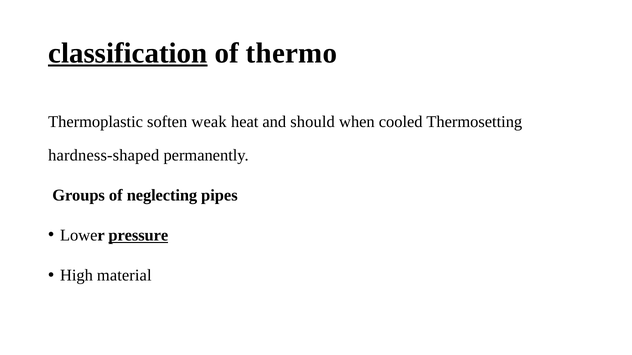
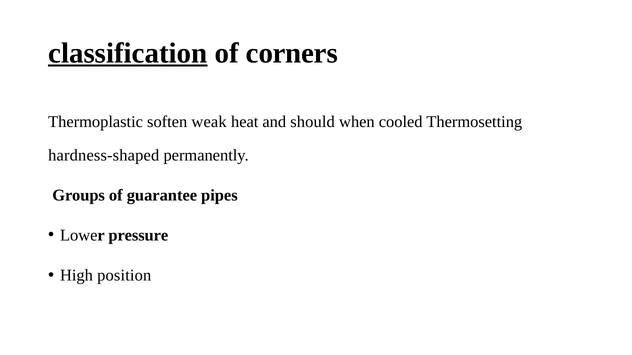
thermo: thermo -> corners (292, 53)
neglecting: neglecting -> guarantee (162, 196)
pressure underline: present -> none (138, 236)
material: material -> position (124, 276)
